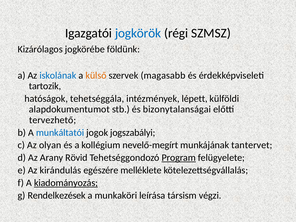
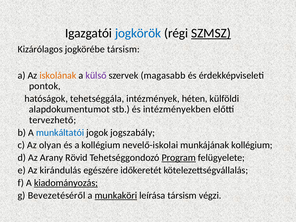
SZMSZ underline: none -> present (211, 33)
jogkörébe földünk: földünk -> társism (123, 49)
iskolának colour: blue -> orange (58, 75)
külső colour: orange -> purple (96, 75)
tartozik: tartozik -> pontok (45, 86)
lépett: lépett -> héten (195, 99)
bizonytalanságai: bizonytalanságai -> intézményekben (177, 109)
jogszabályi: jogszabályi -> jogszabály (133, 133)
nevelő-megírt: nevelő-megírt -> nevelő-iskolai (150, 145)
munkájának tantervet: tantervet -> kollégium (252, 145)
melléklete: melléklete -> időkeretét (141, 170)
Rendelkezések: Rendelkezések -> Bevezetéséről (57, 195)
munkaköri underline: none -> present (116, 195)
